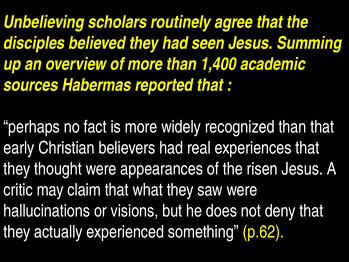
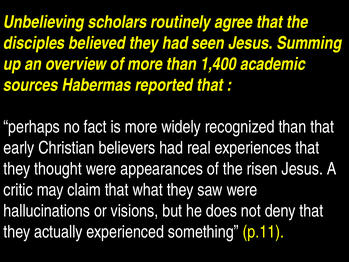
p.62: p.62 -> p.11 (263, 232)
